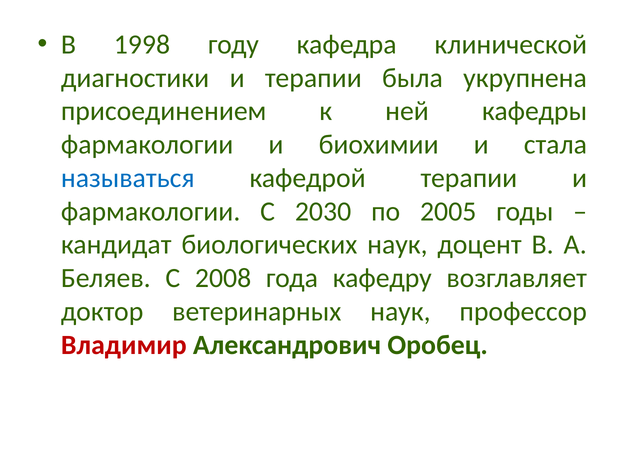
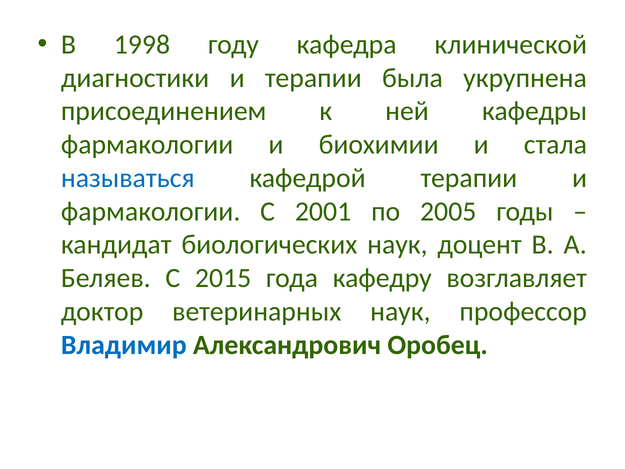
2030: 2030 -> 2001 (323, 211)
2008: 2008 -> 2015 (223, 278)
Владимир colour: red -> blue (124, 345)
